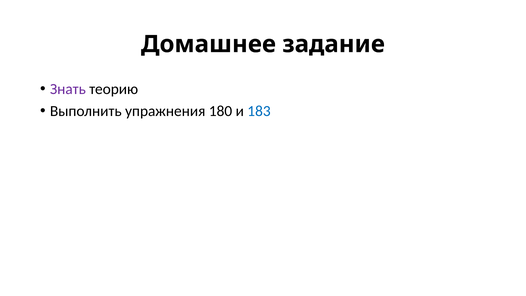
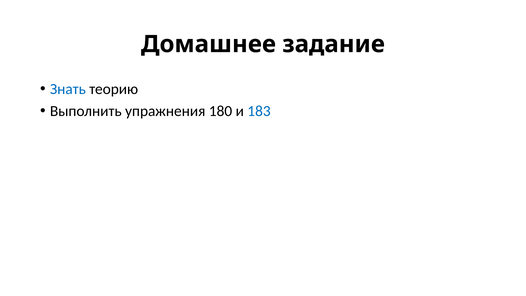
Знать colour: purple -> blue (68, 89)
